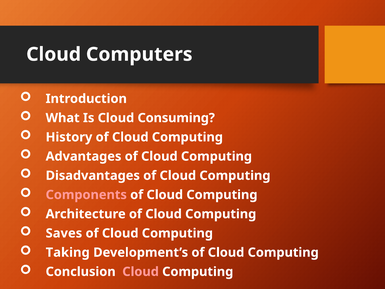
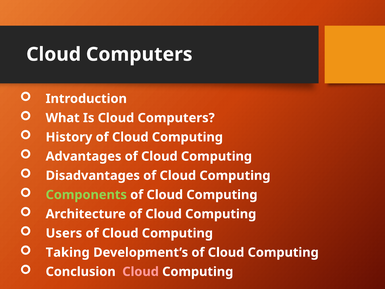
Is Cloud Consuming: Consuming -> Computers (176, 118)
Components colour: pink -> light green (86, 195)
Saves: Saves -> Users (64, 233)
